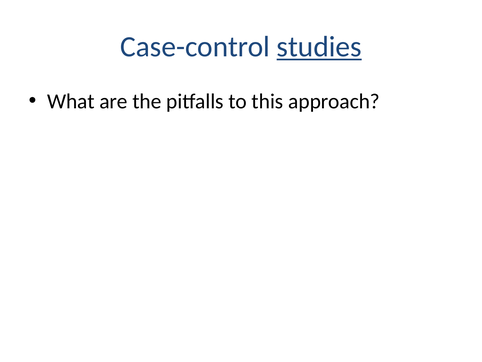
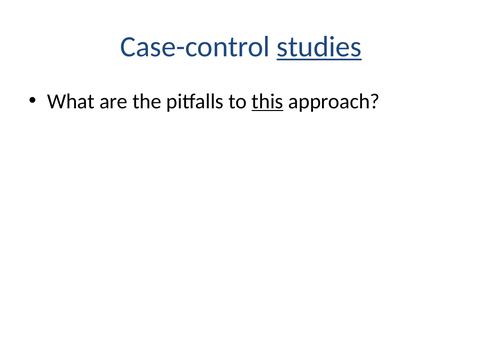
this underline: none -> present (268, 101)
